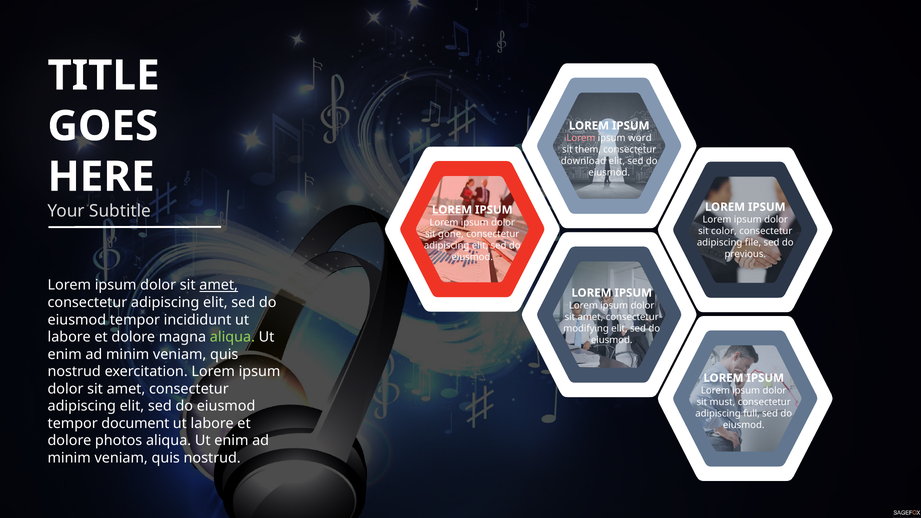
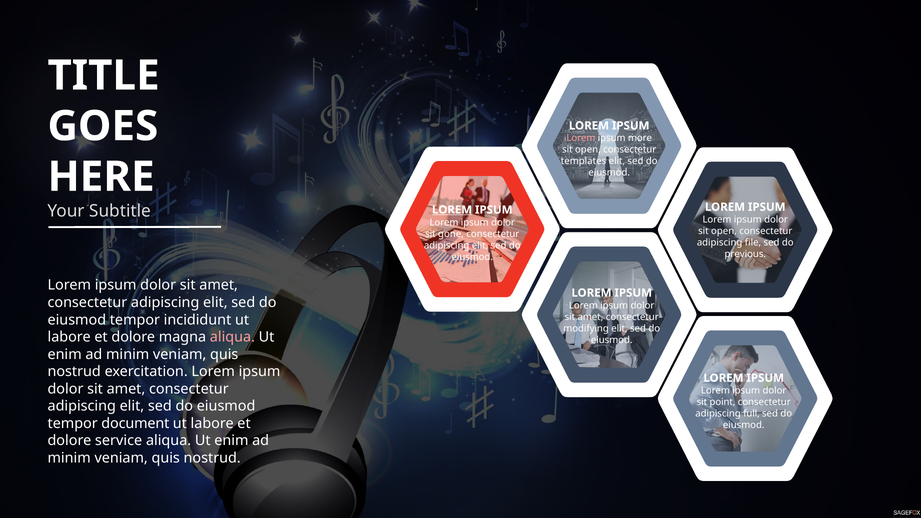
word: word -> more (640, 138)
them: them -> open (588, 150)
download: download -> templates (584, 161)
color: color -> open (724, 231)
amet underline: present -> none (219, 285)
aliqua colour: light green -> pink (232, 337)
must: must -> point (722, 402)
photos: photos -> service (119, 441)
